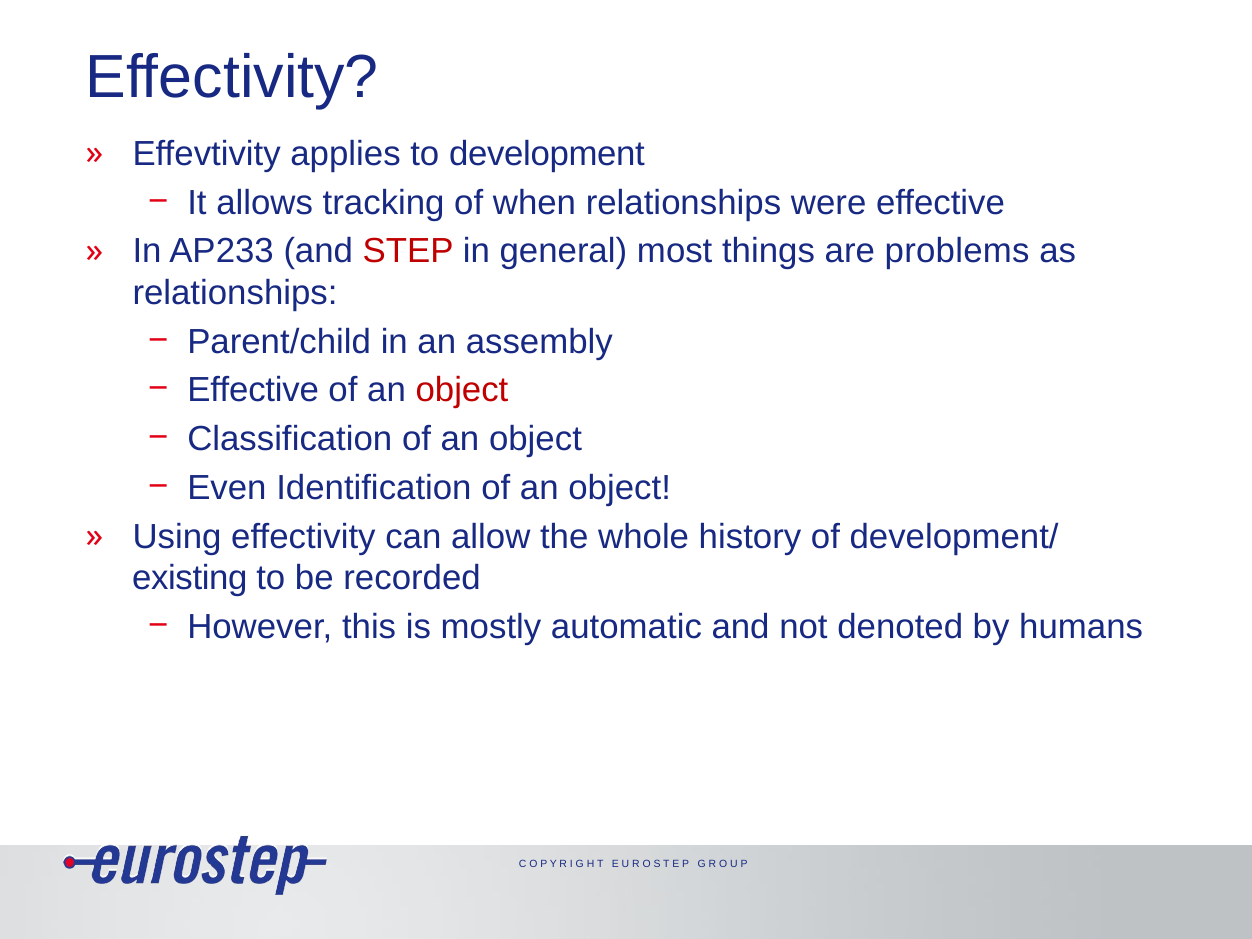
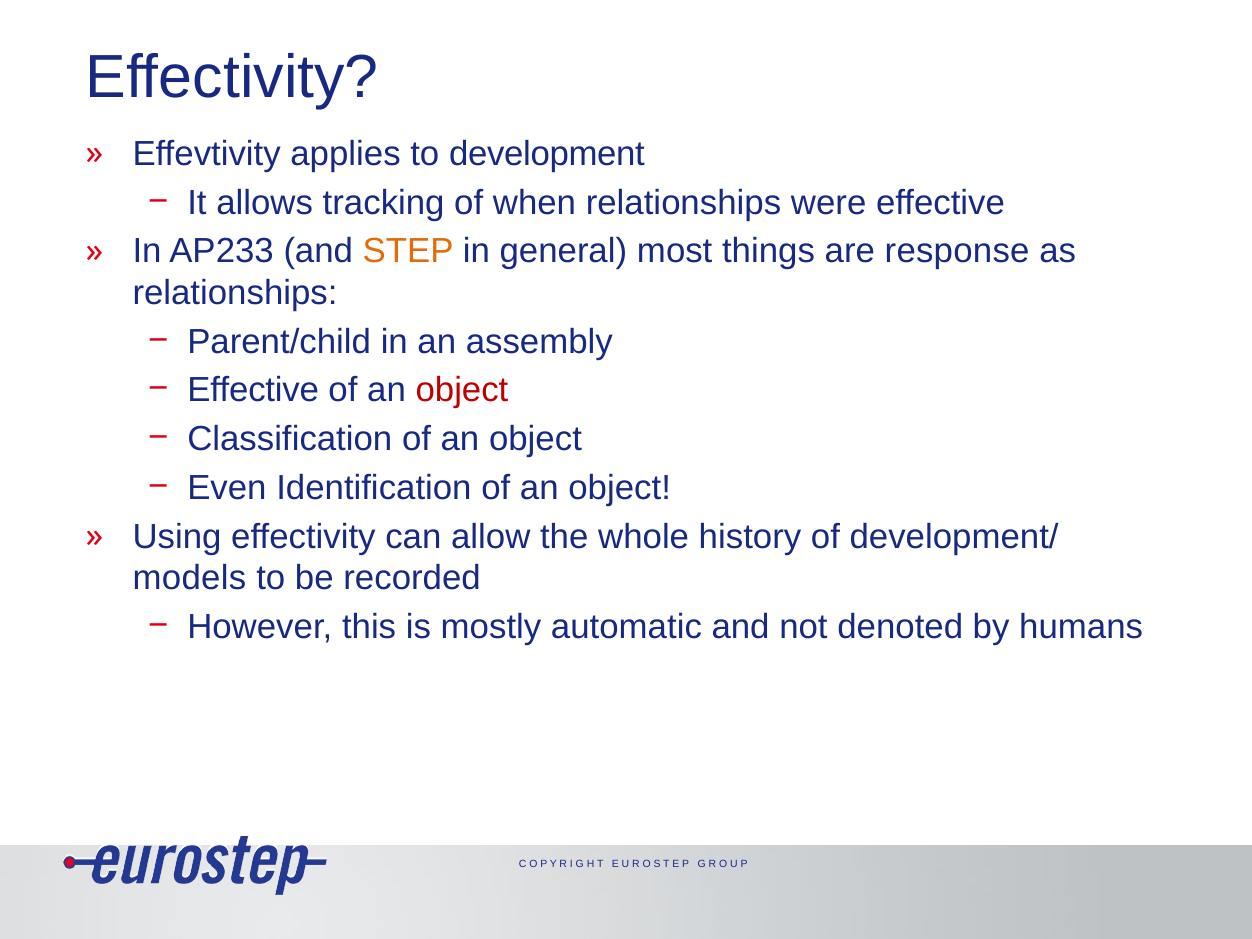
STEP colour: red -> orange (408, 251)
problems: problems -> response (957, 251)
existing: existing -> models (189, 578)
